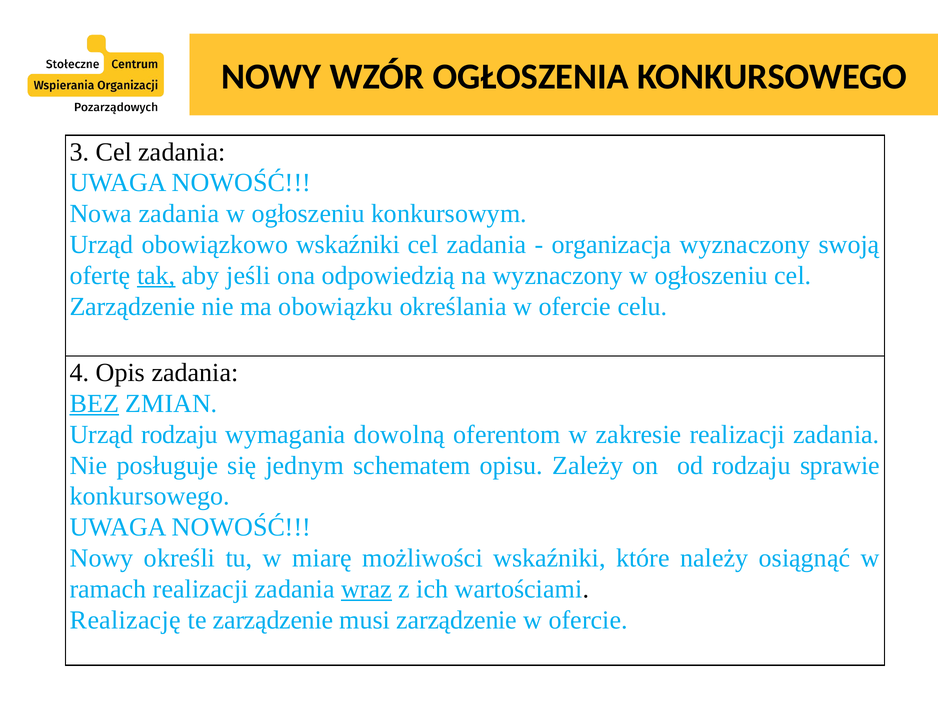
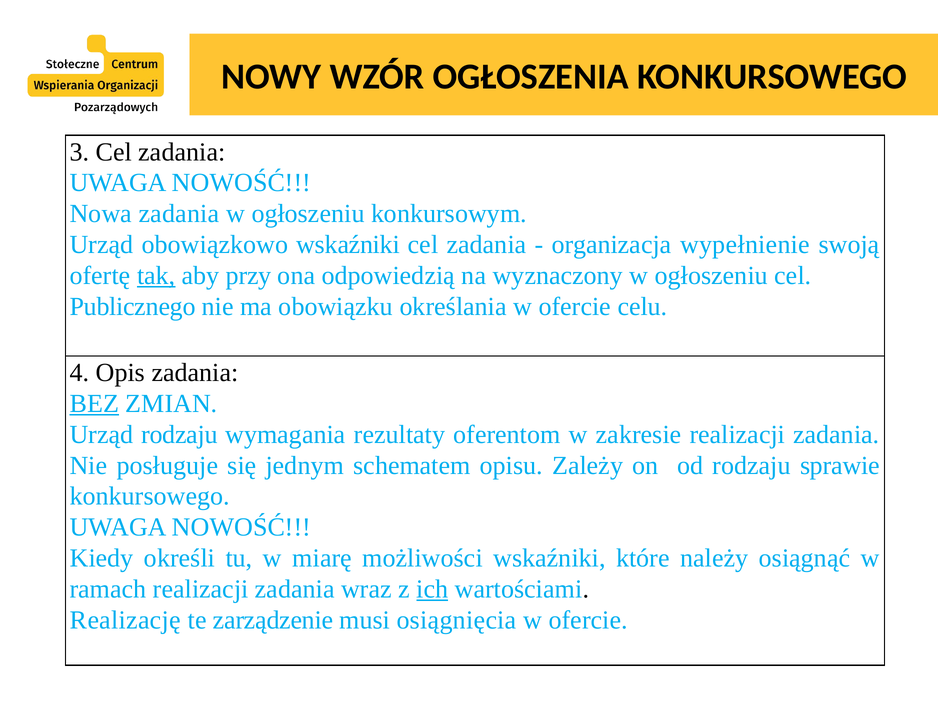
organizacja wyznaczony: wyznaczony -> wypełnienie (745, 245)
jeśli: jeśli -> przy (249, 275)
Zarządzenie: Zarządzenie -> Publicznego (133, 306)
dowolną: dowolną -> rezultaty (399, 434)
Nowy: Nowy -> Kiedy (102, 558)
wraz underline: present -> none (366, 589)
ich underline: none -> present (432, 589)
musi zarządzenie: zarządzenie -> osiągnięcia (456, 620)
